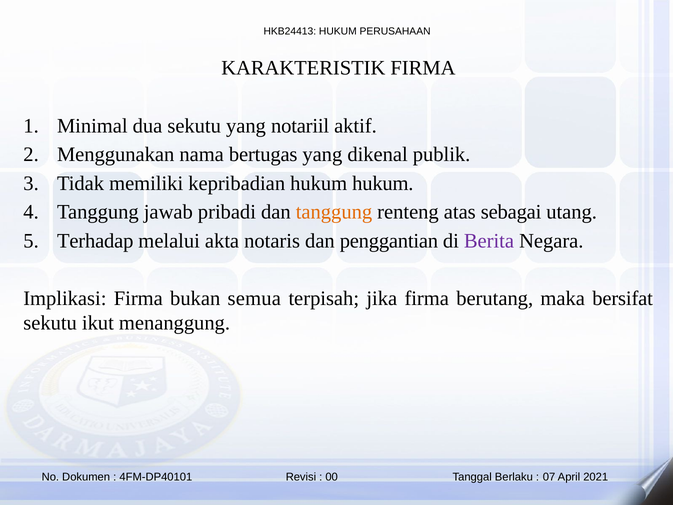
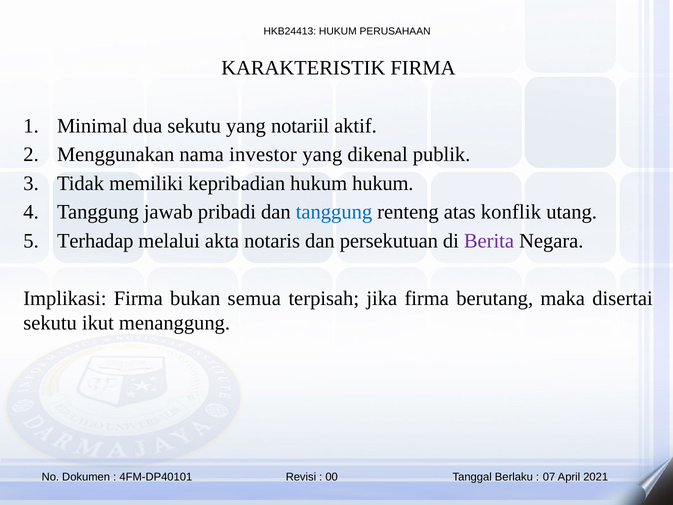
bertugas: bertugas -> investor (263, 154)
tanggung colour: orange -> blue (334, 212)
sebagai: sebagai -> konflik (511, 212)
penggantian: penggantian -> persekutuan (389, 241)
bersifat: bersifat -> disertai (623, 298)
